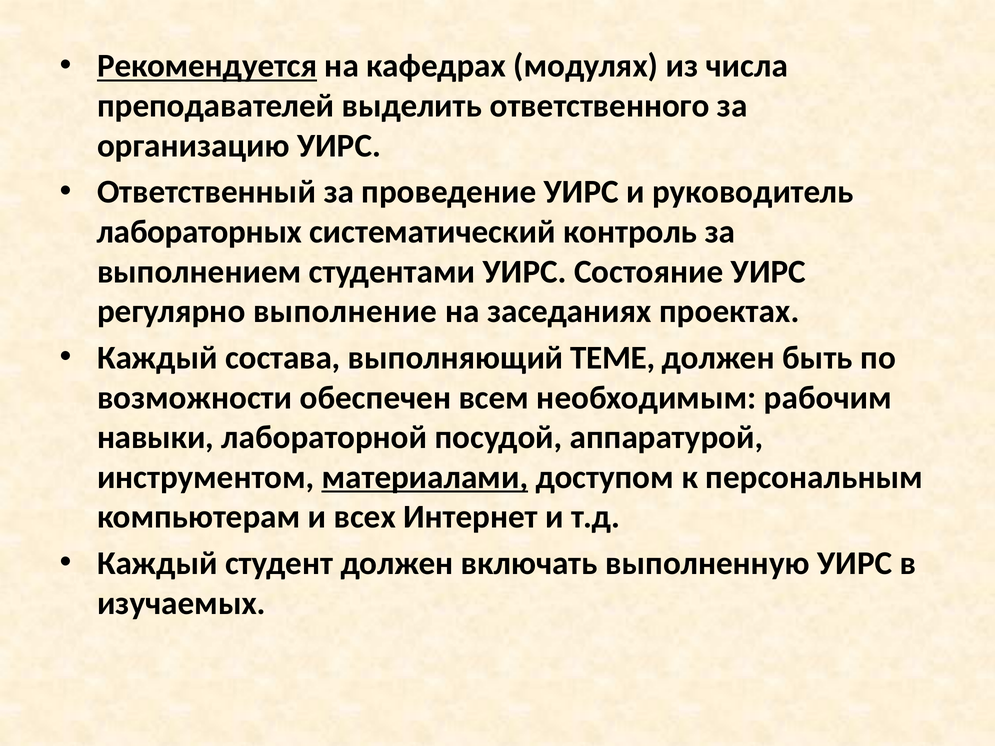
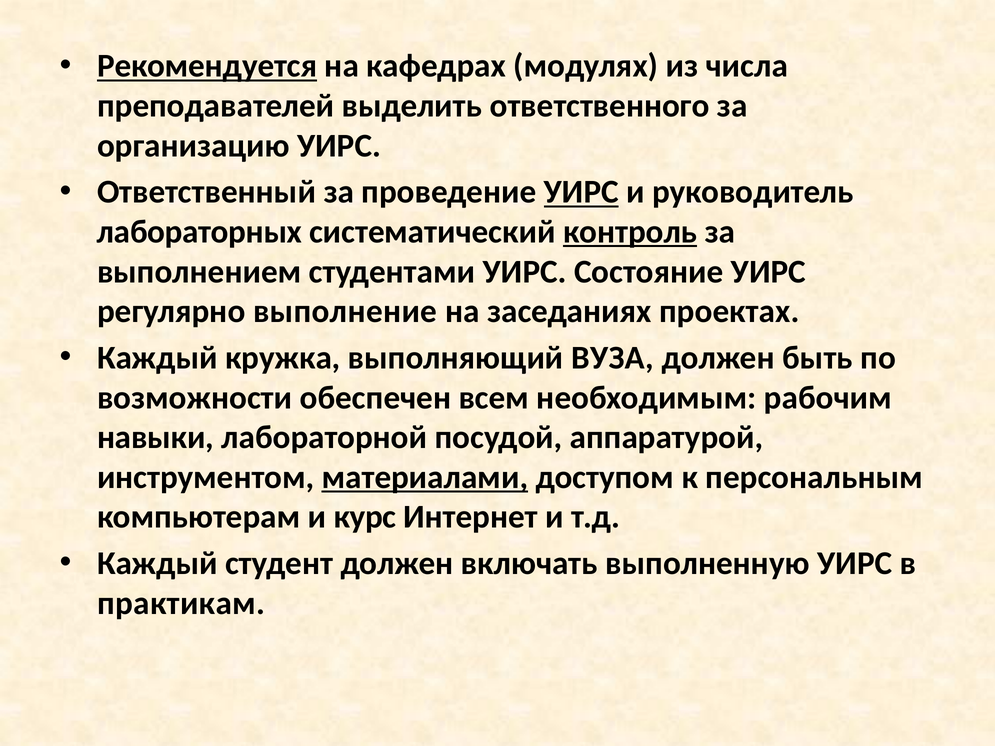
УИРС underline: none -> present (581, 192)
контроль underline: none -> present (630, 232)
состава: состава -> кружка (283, 358)
ТЕМЕ: ТЕМЕ -> ВУЗА (612, 358)
всех: всех -> курс (365, 517)
изучаемых: изучаемых -> практикам (181, 603)
